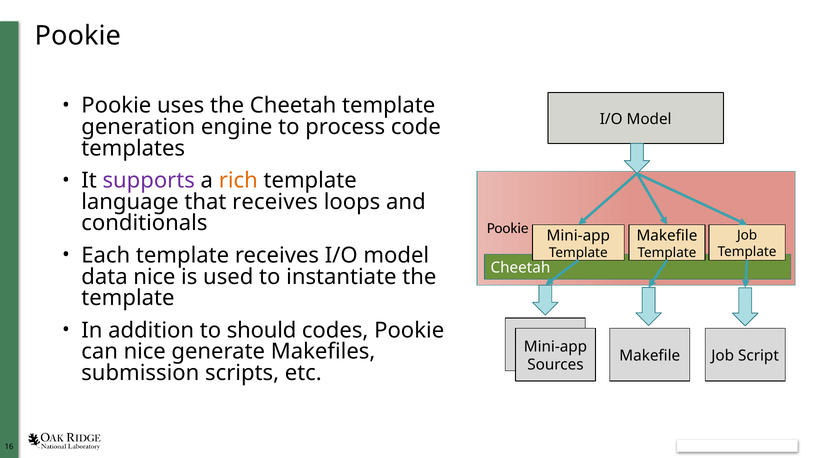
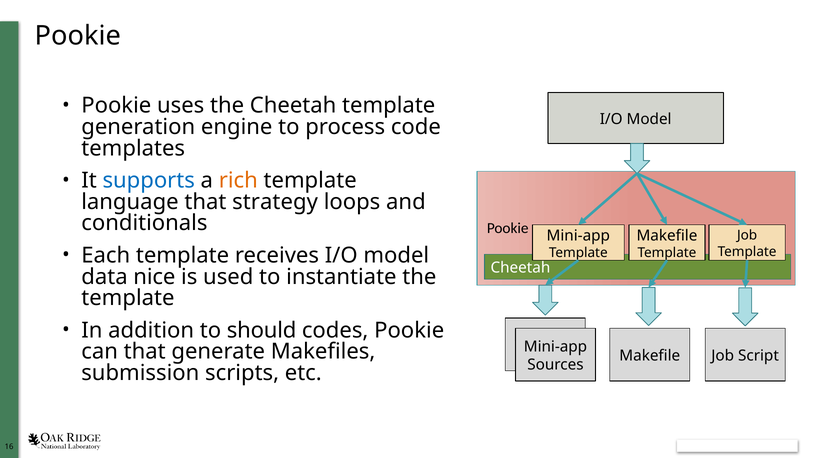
supports colour: purple -> blue (149, 181)
that receives: receives -> strategy (275, 202)
can nice: nice -> that (145, 352)
